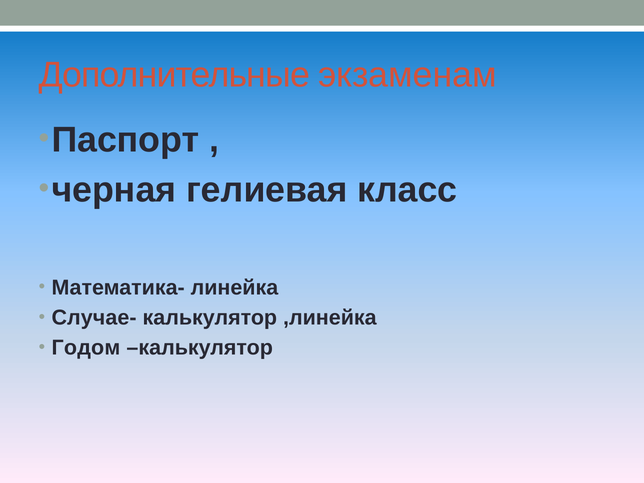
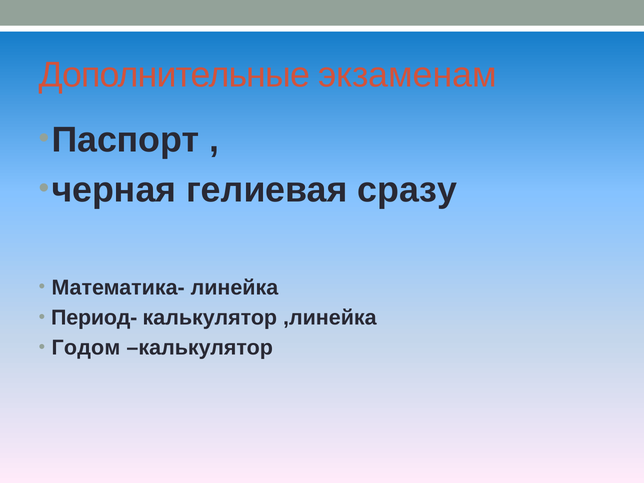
класс: класс -> сразу (407, 190)
Случае-: Случае- -> Период- (94, 318)
